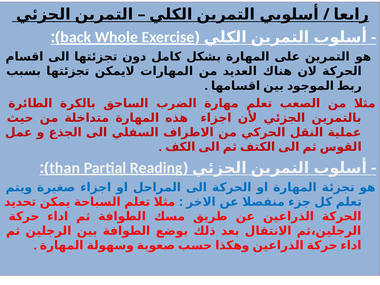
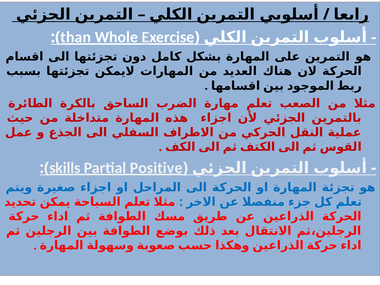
back: back -> than (76, 37)
than: than -> skills (65, 168)
Reading: Reading -> Positive (156, 168)
